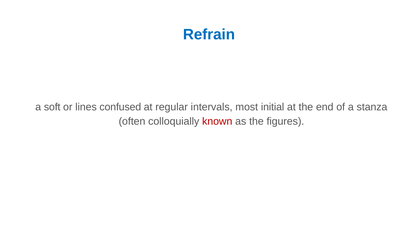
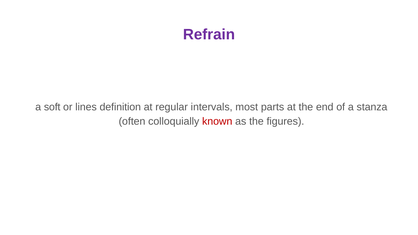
Refrain colour: blue -> purple (209, 35)
confused: confused -> definition (120, 107)
initial: initial -> parts (273, 107)
